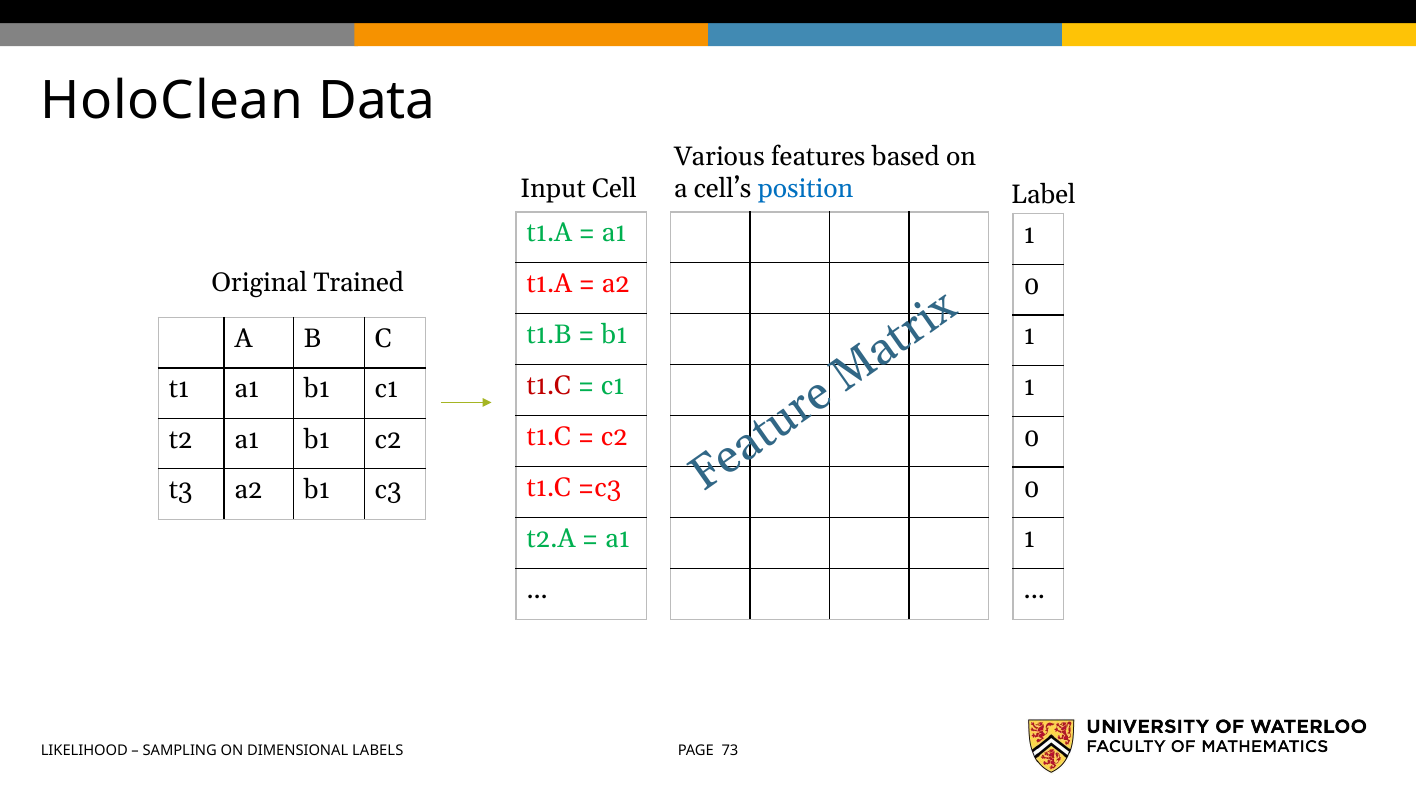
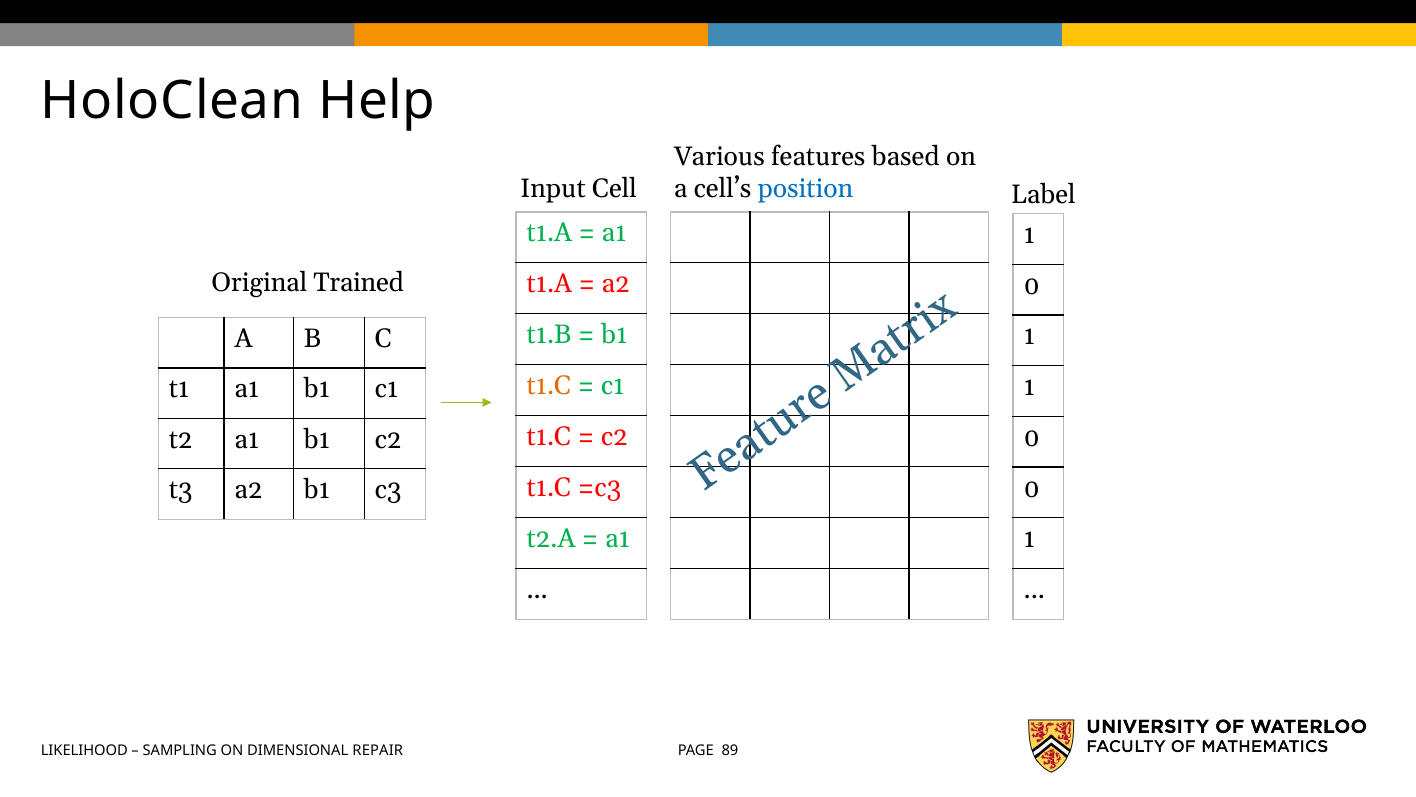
Data: Data -> Help (377, 101)
t1.C colour: red -> orange (549, 386)
LABELS: LABELS -> REPAIR (378, 750)
73: 73 -> 89 (730, 750)
